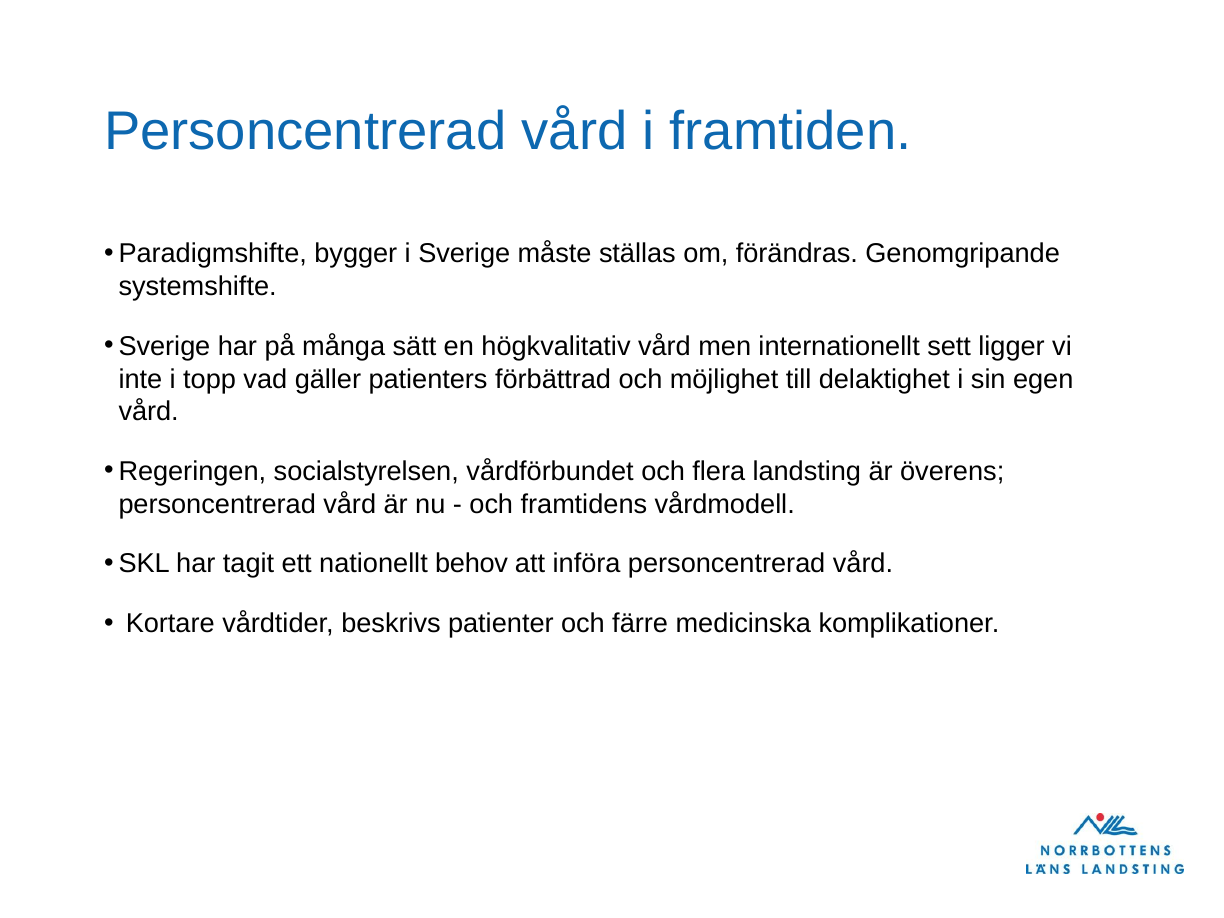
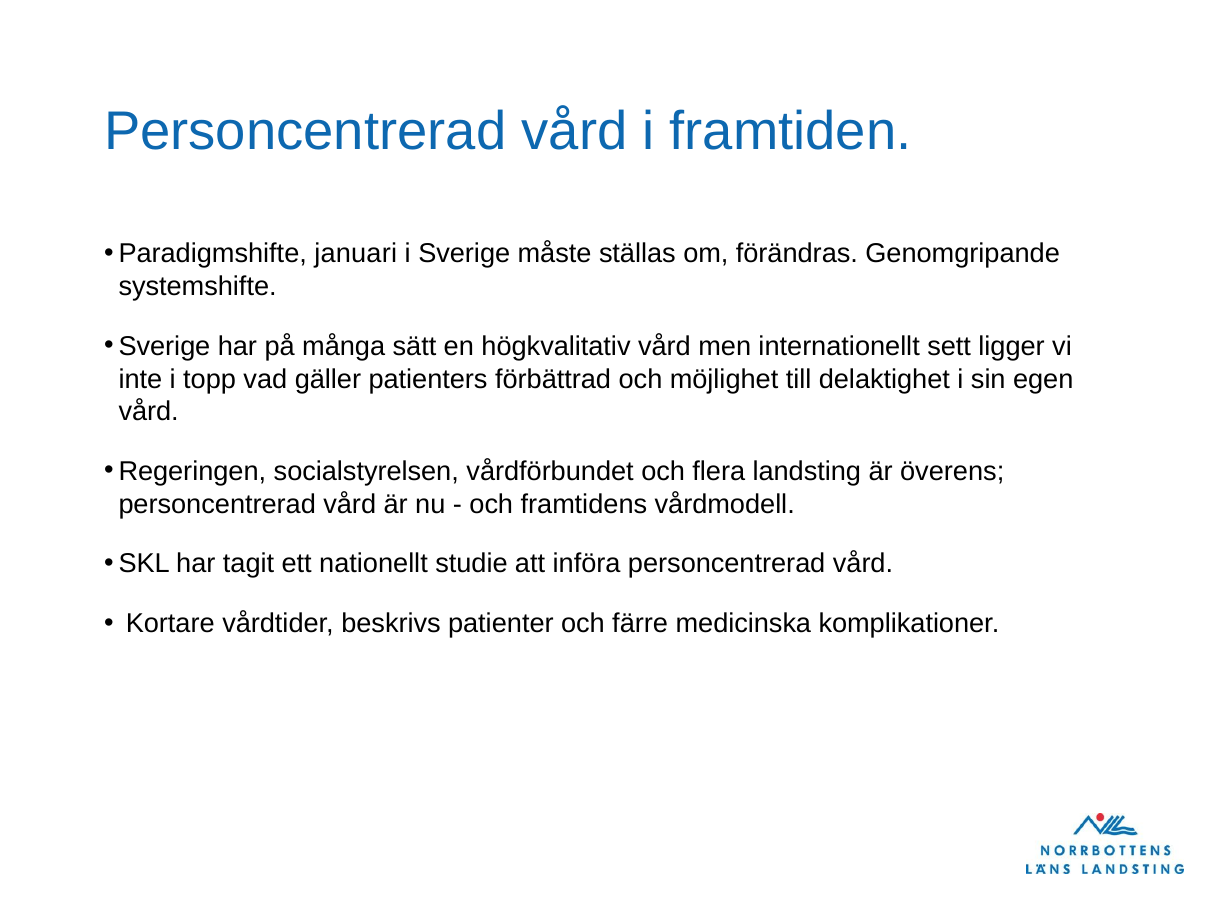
bygger: bygger -> januari (356, 254)
behov: behov -> studie (471, 564)
